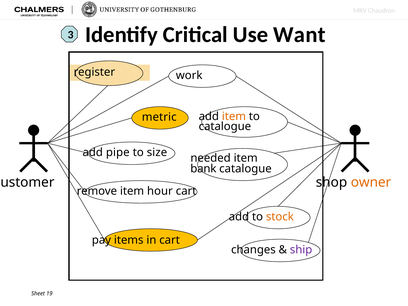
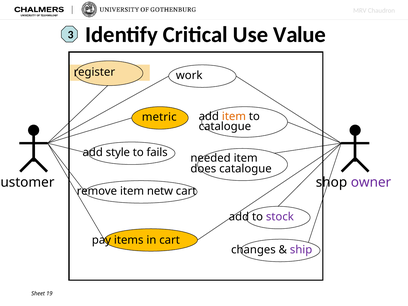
Want: Want -> Value (300, 35)
pipe: pipe -> style (118, 152)
size: size -> fails (157, 152)
bank: bank -> does (203, 169)
owner colour: orange -> purple (371, 182)
hour: hour -> netw (160, 191)
stock colour: orange -> purple (280, 217)
